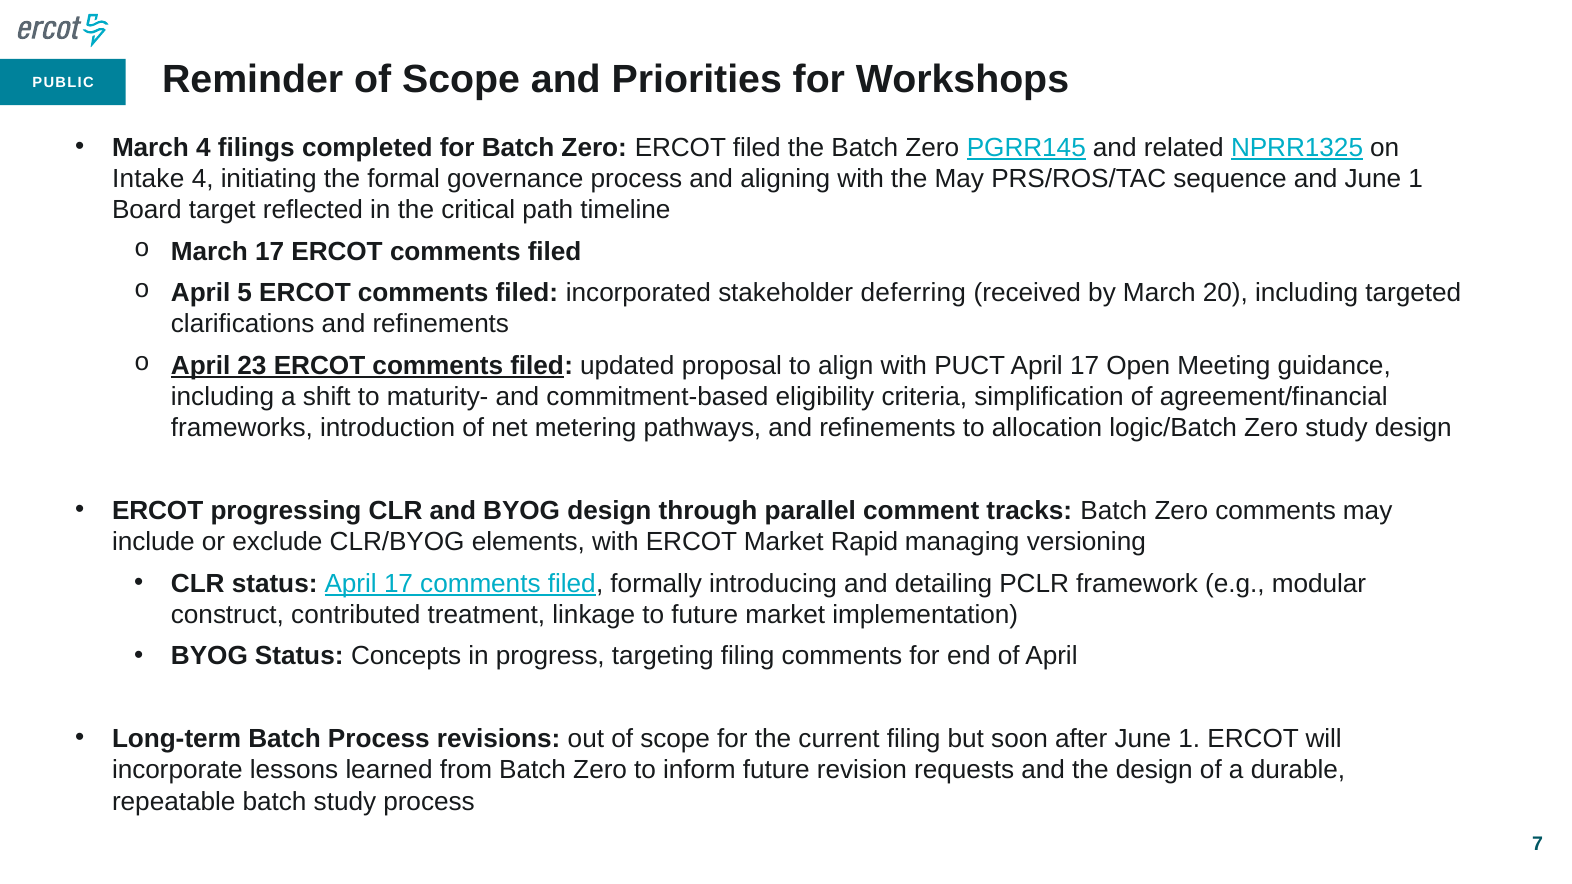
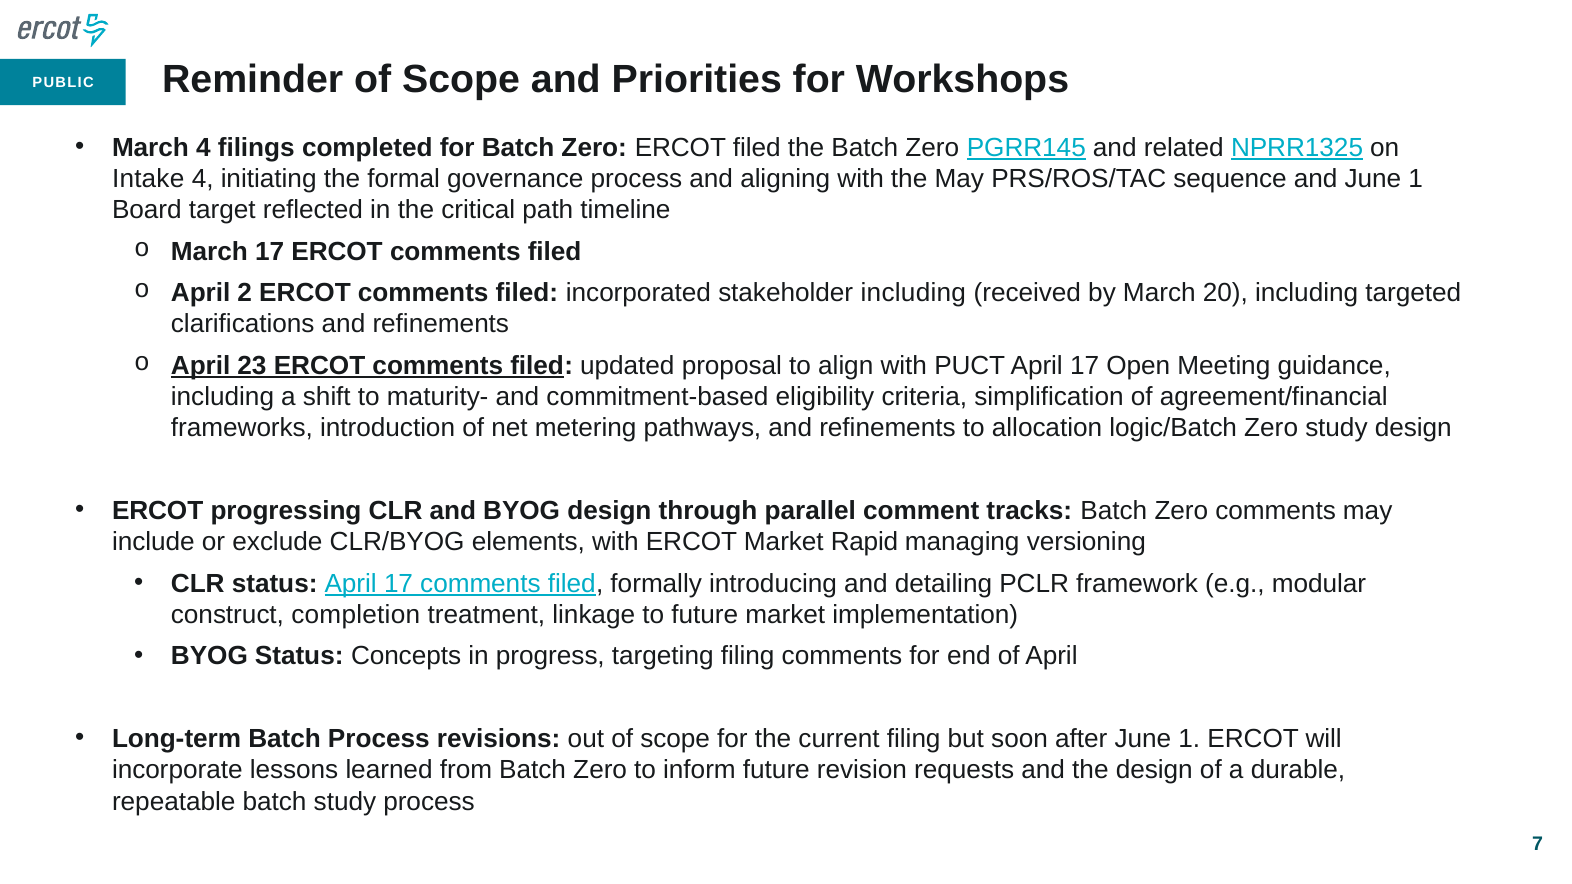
5: 5 -> 2 (245, 293)
stakeholder deferring: deferring -> including (913, 293)
contributed: contributed -> completion (356, 615)
